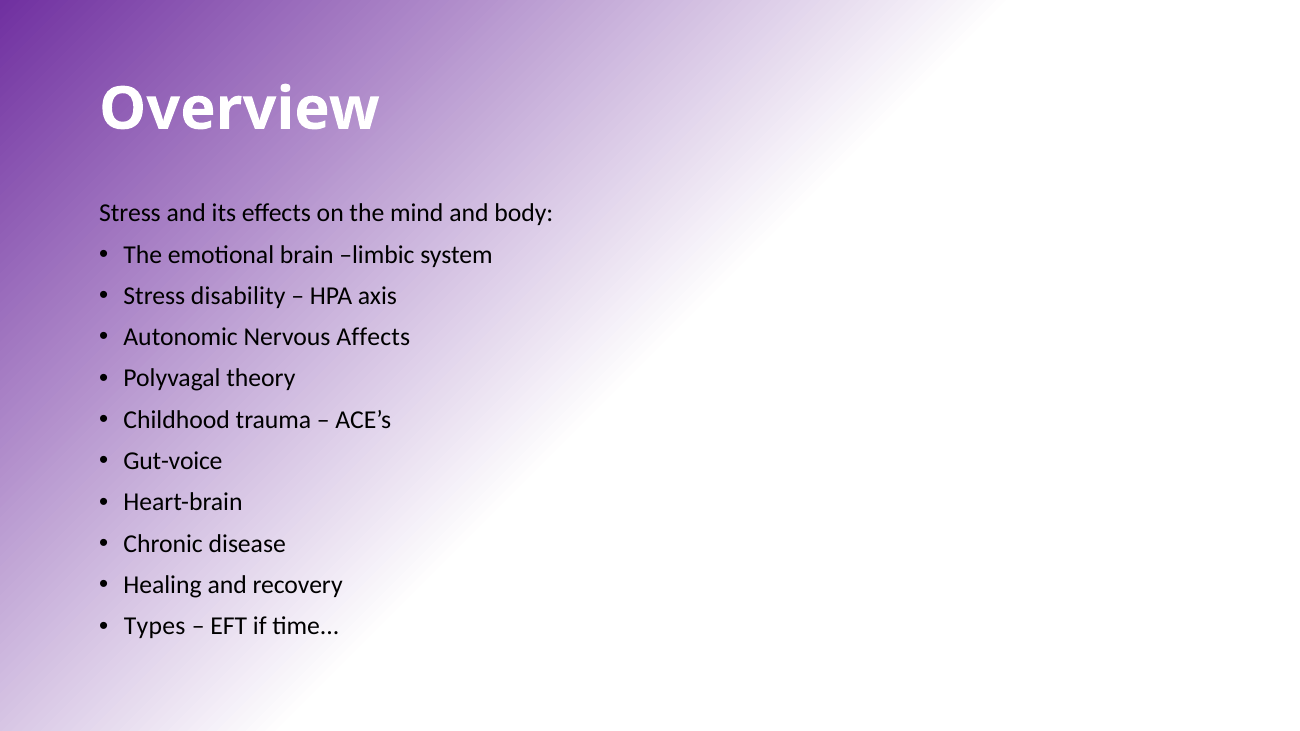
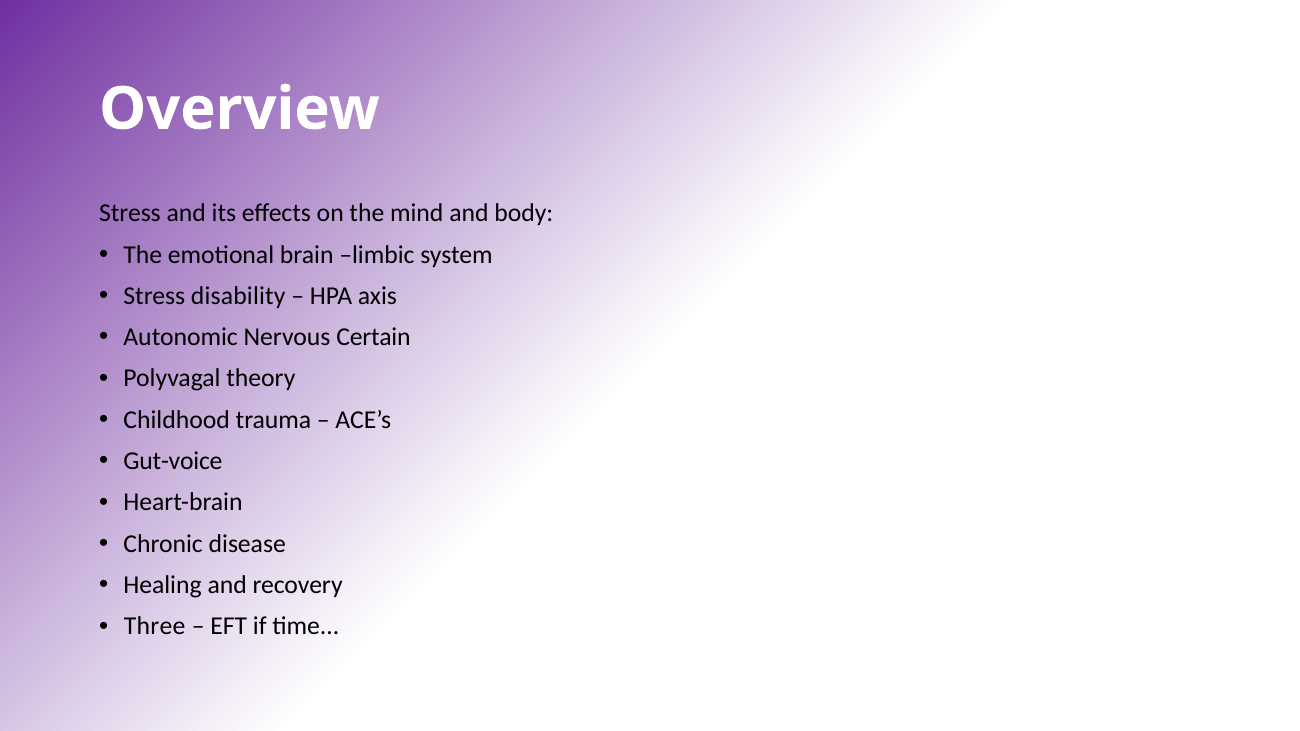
Affects: Affects -> Certain (373, 337)
Types: Types -> Three (155, 627)
